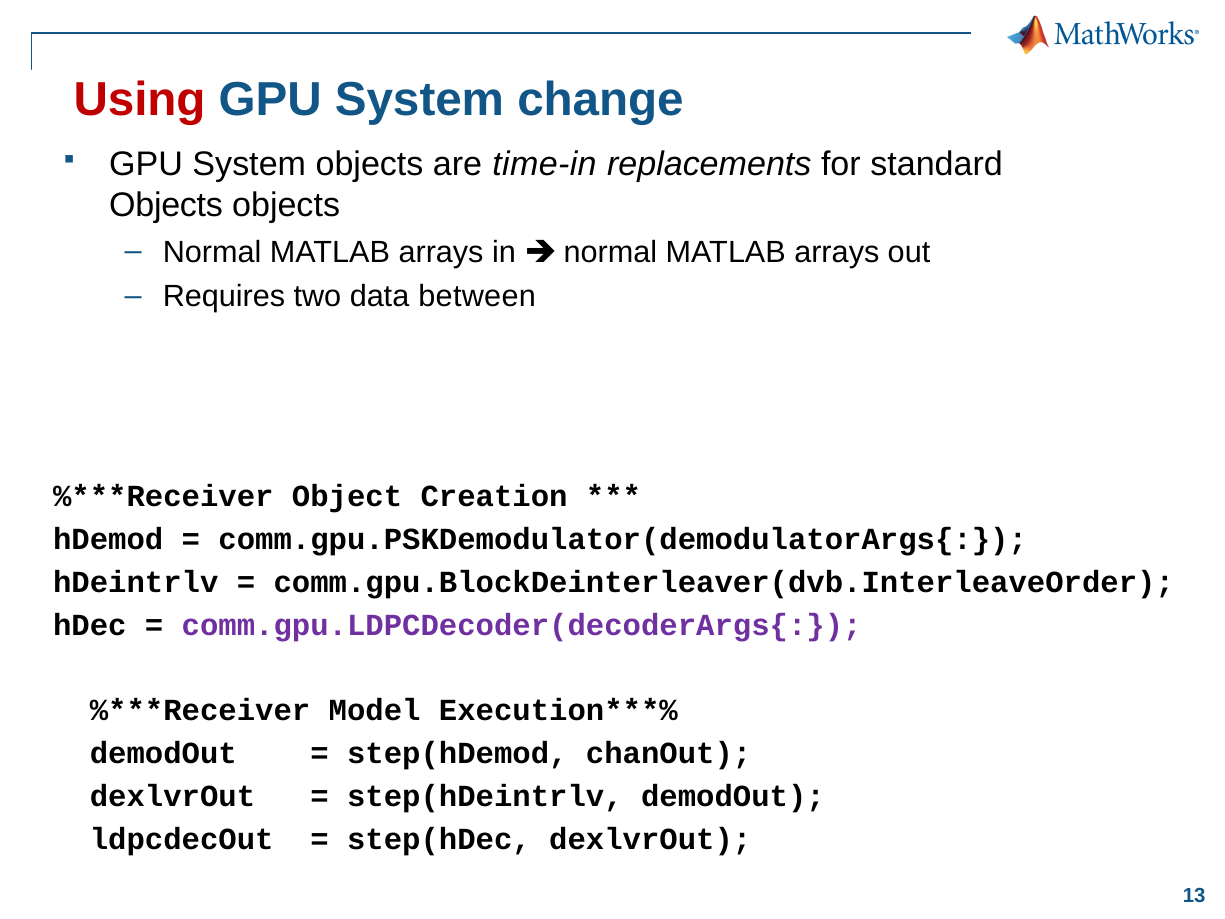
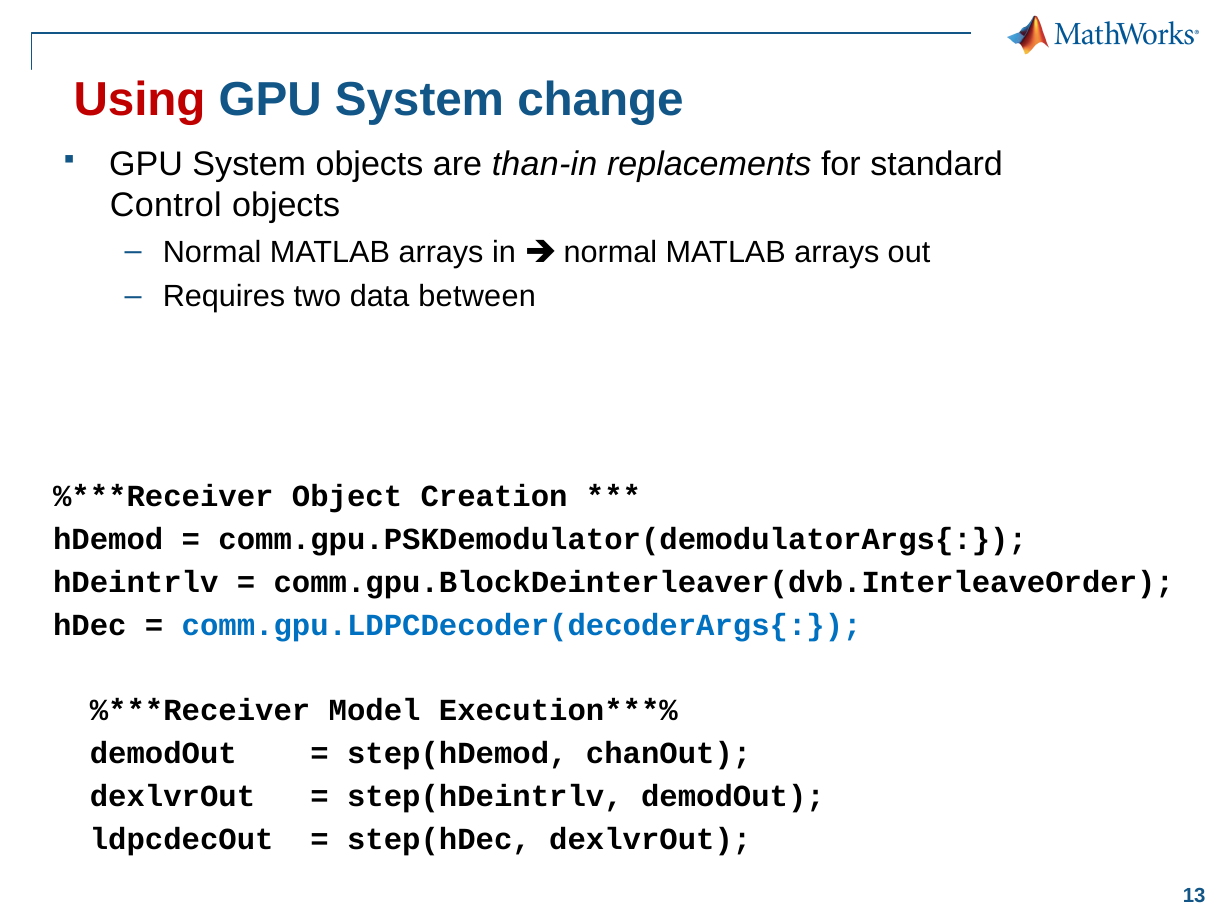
time-in: time-in -> than-in (545, 165)
Objects: Objects -> Control (166, 206)
comm.gpu.LDPCDecoder(decoderArgs{ colour: purple -> blue (522, 625)
